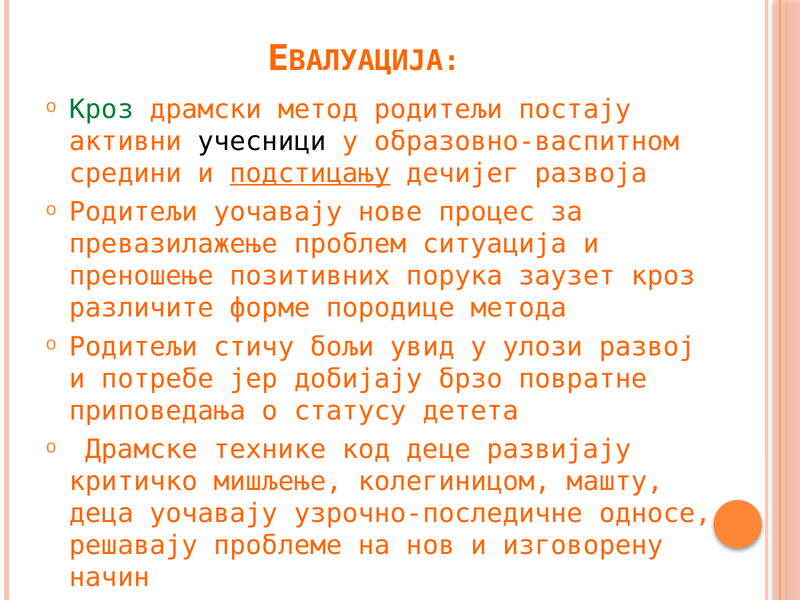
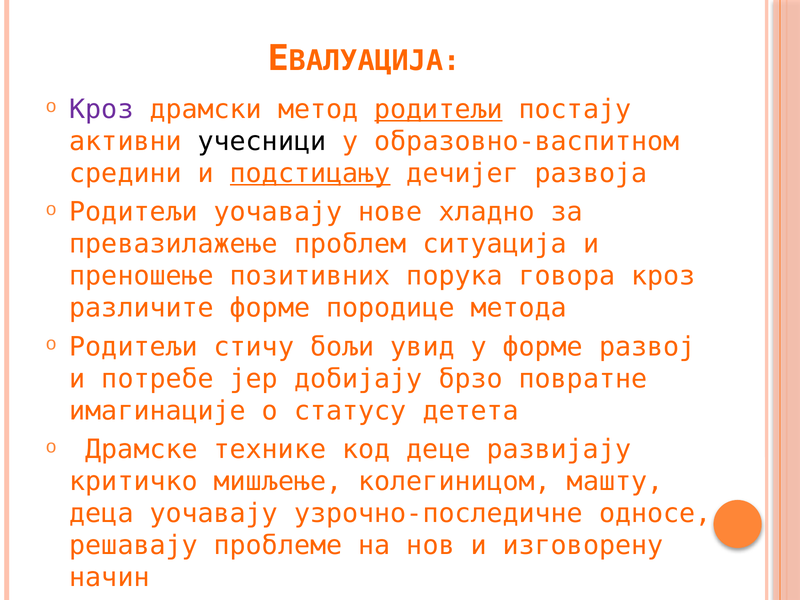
Кроз colour: green -> purple (101, 109)
родитељи underline: none -> present (439, 109)
процес: процес -> хладно (487, 212)
заузет: заузет -> говора (567, 276)
у улози: улози -> форме (543, 347)
приповедања: приповедања -> имагинације (158, 411)
